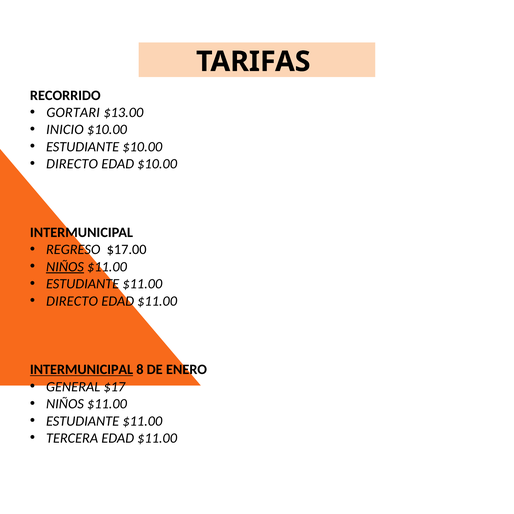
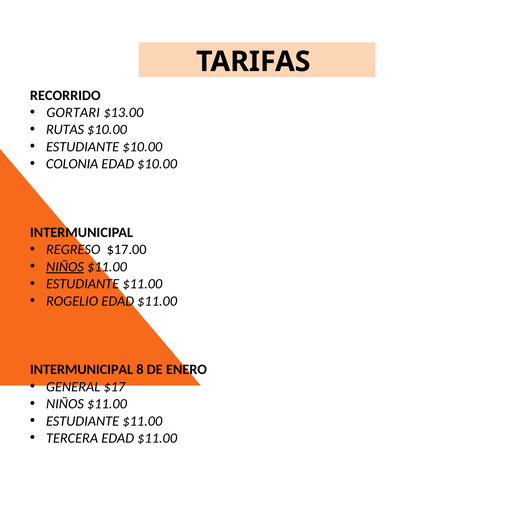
INICIO: INICIO -> RUTAS (65, 130)
DIRECTO: DIRECTO -> COLONIA (72, 164)
DIRECTO: DIRECTO -> ROGELIO (72, 301)
INTERMUNICIPAL underline: present -> none (82, 370)
